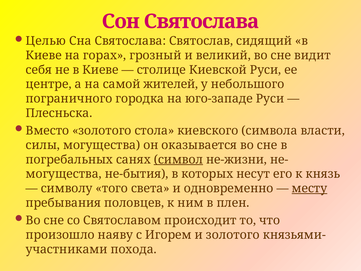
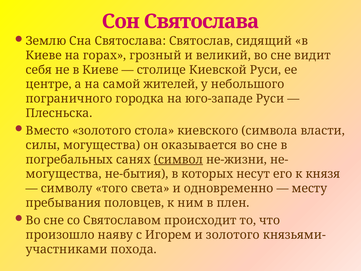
Целью: Целью -> Землю (46, 41)
князь: князь -> князя (323, 174)
месту underline: present -> none (309, 188)
